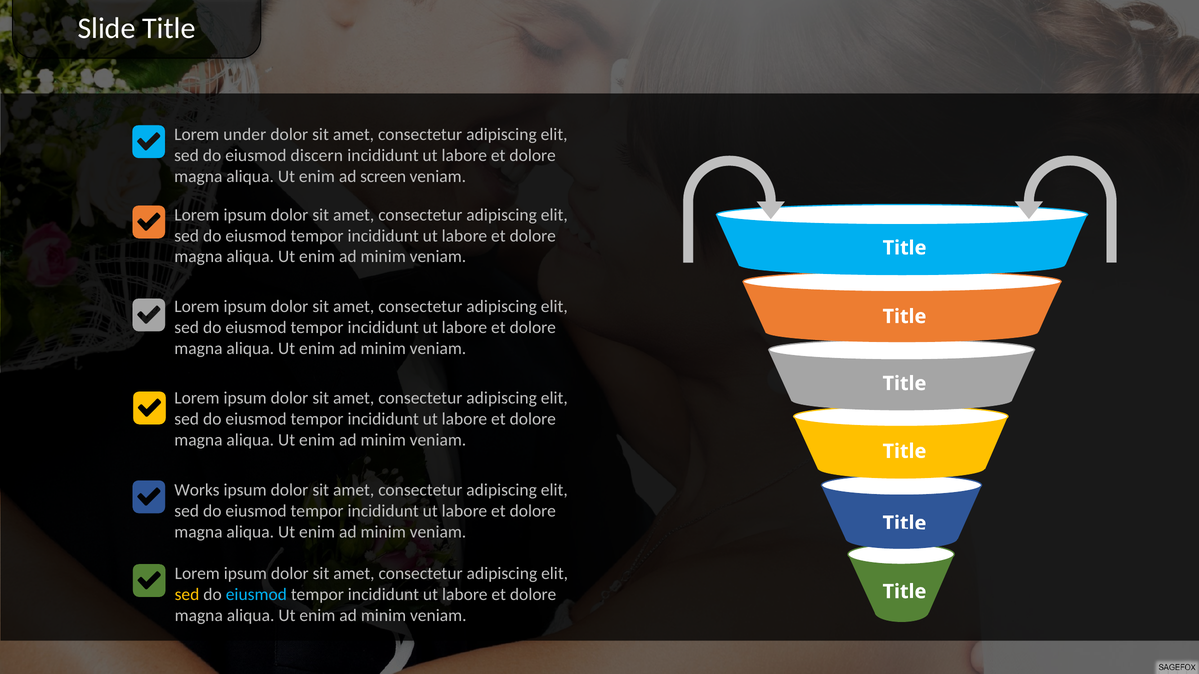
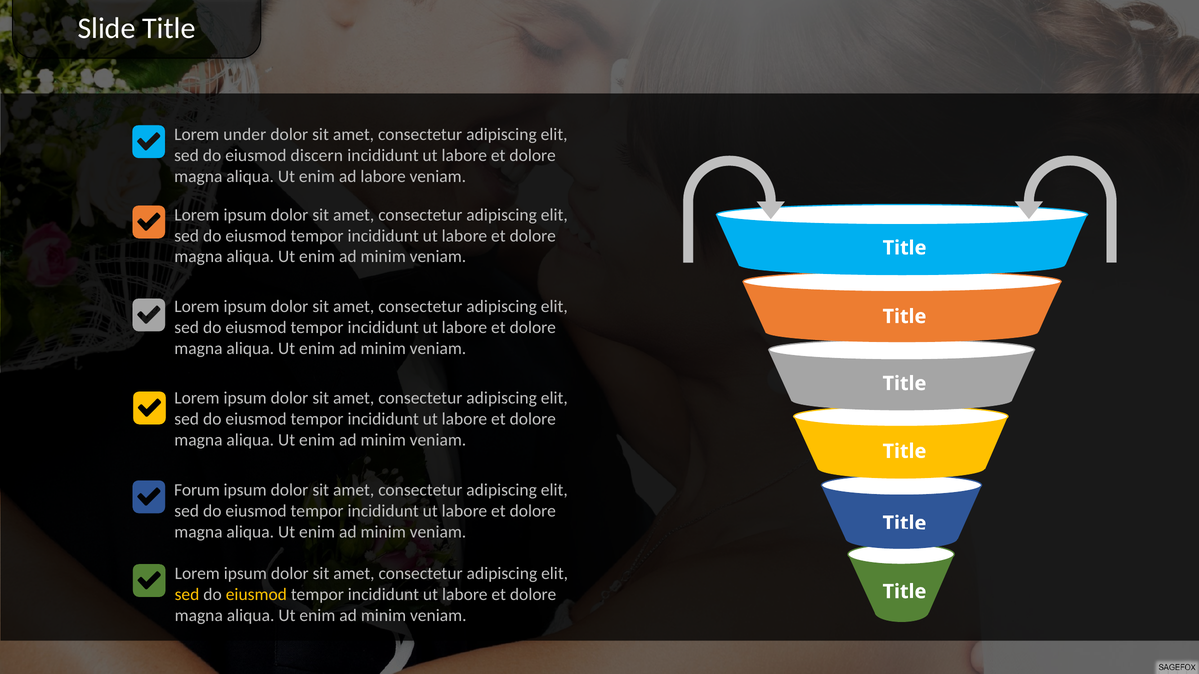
ad screen: screen -> labore (383, 177)
Works: Works -> Forum (197, 490)
eiusmod colour: light blue -> yellow (256, 595)
